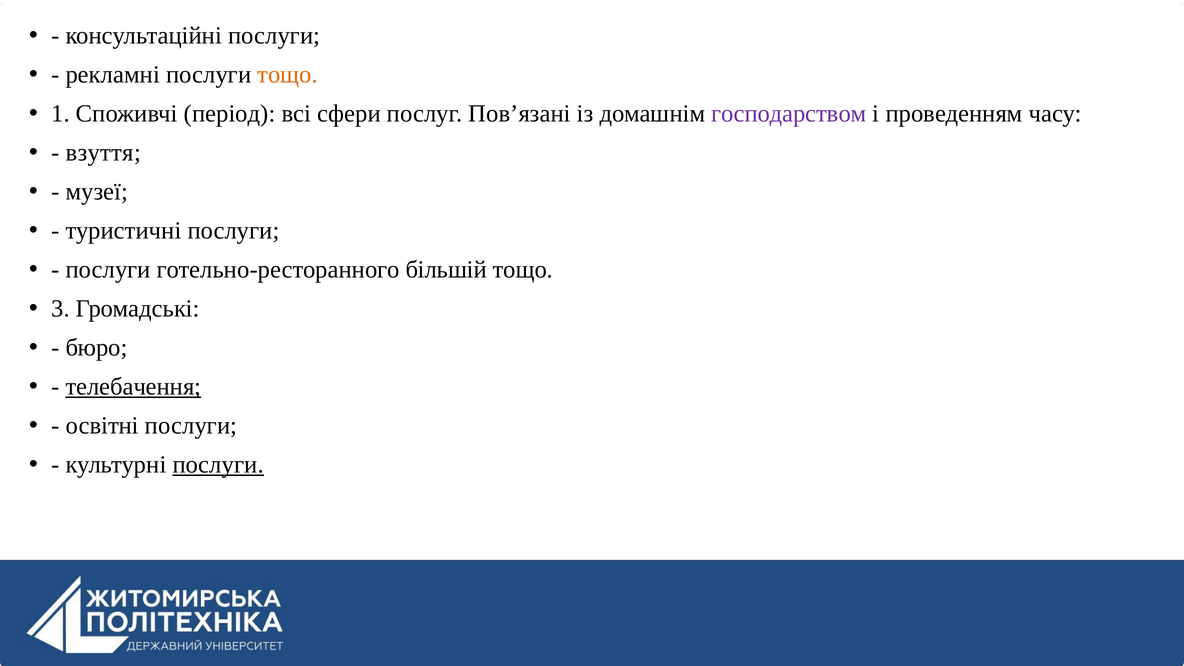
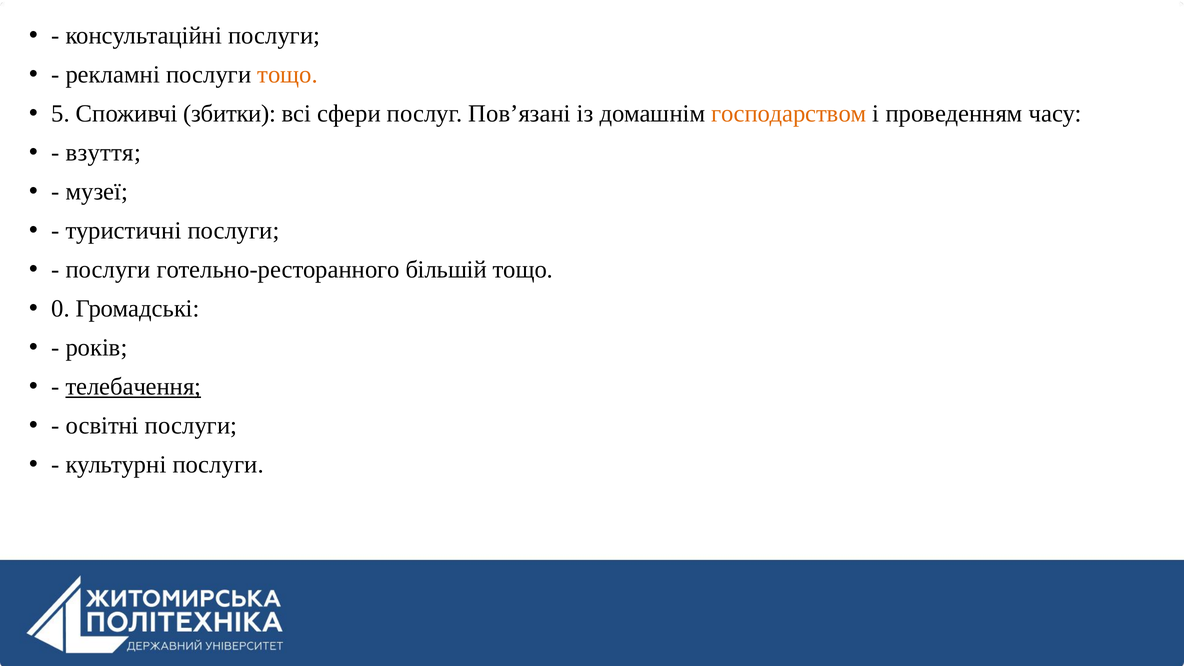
1: 1 -> 5 (60, 114)
період: період -> збитки (230, 114)
господарством colour: purple -> orange (789, 114)
3: 3 -> 0 (60, 309)
бюро: бюро -> років (97, 348)
послуги underline: present -> none (218, 465)
